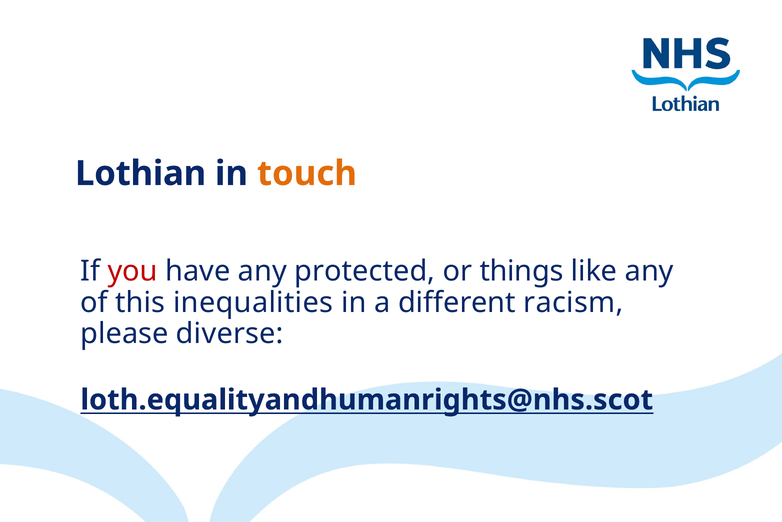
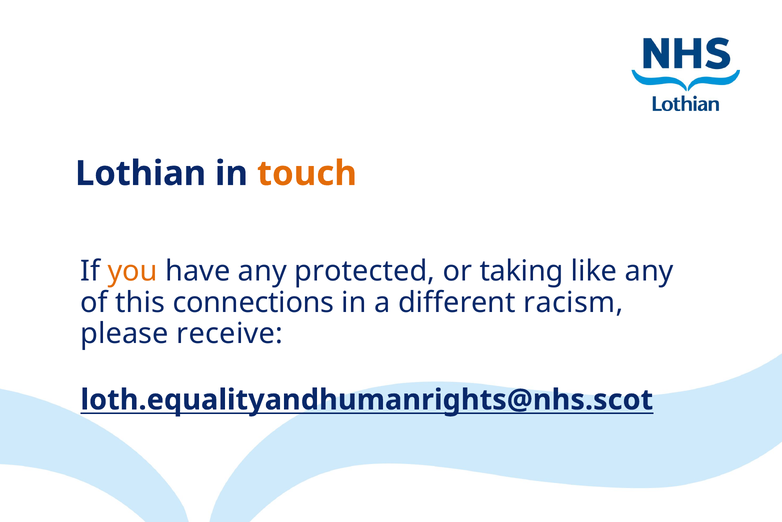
you colour: red -> orange (133, 271)
things: things -> taking (522, 271)
inequalities: inequalities -> connections (253, 302)
diverse: diverse -> receive (230, 333)
